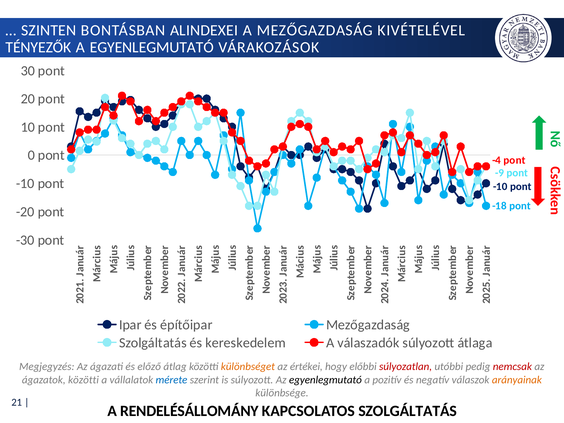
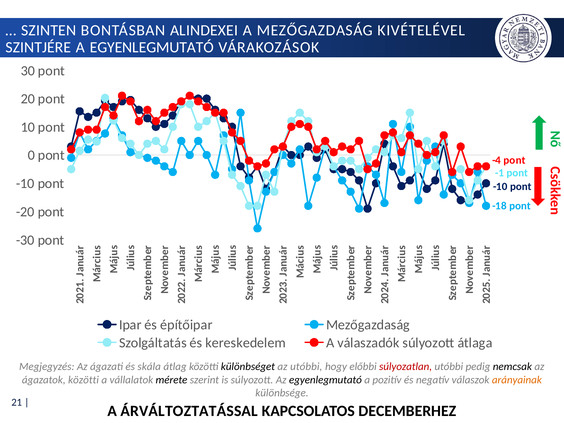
TÉNYEZŐK: TÉNYEZŐK -> SZINTJÉRE (38, 47)
-9: -9 -> -1 (500, 173)
előző: előző -> skála (149, 367)
különbséget colour: orange -> black (248, 367)
az értékei: értékei -> utóbbi (306, 367)
nemcsak colour: red -> black (512, 367)
mérete colour: blue -> black (172, 380)
RENDELÉSÁLLOMÁNY: RENDELÉSÁLLOMÁNY -> ÁRVÁLTOZTATÁSSAL (189, 411)
KAPCSOLATOS SZOLGÁLTATÁS: SZOLGÁLTATÁS -> DECEMBERHEZ (407, 411)
